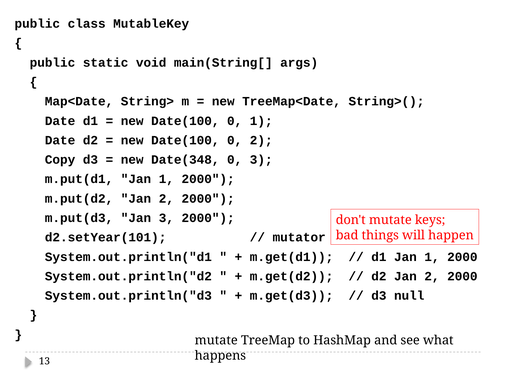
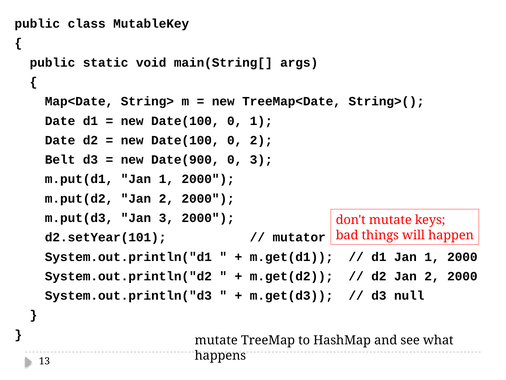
Copy: Copy -> Belt (60, 159)
Date(348: Date(348 -> Date(900 (185, 159)
